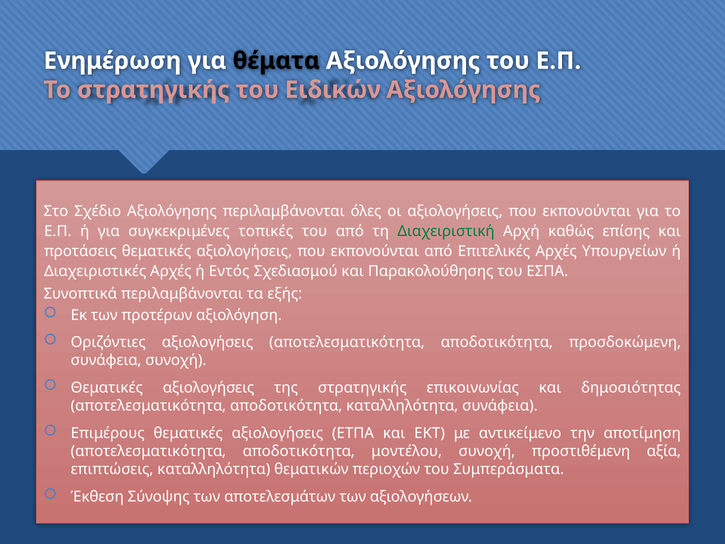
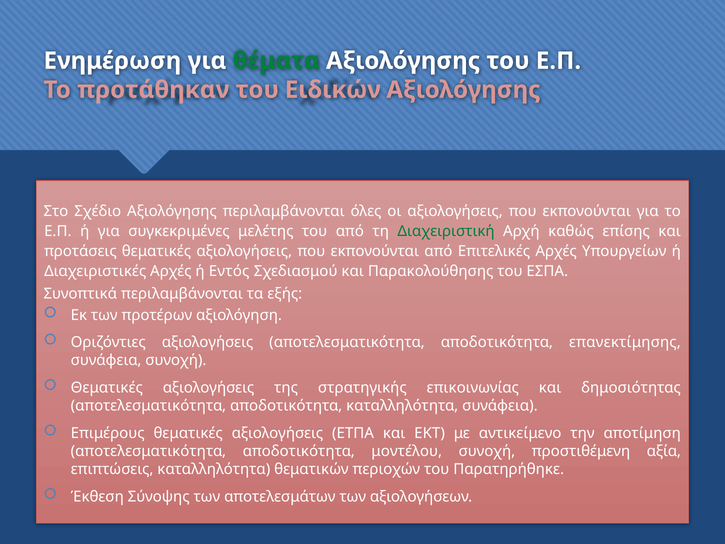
θέματα colour: black -> green (276, 61)
Το στρατηγικής: στρατηγικής -> προτάθηκαν (153, 90)
τοπικές: τοπικές -> μελέτης (266, 231)
προσδοκώμενη: προσδοκώμενη -> επανεκτίμησης (625, 342)
Συμπεράσματα: Συμπεράσματα -> Παρατηρήθηκε (509, 469)
